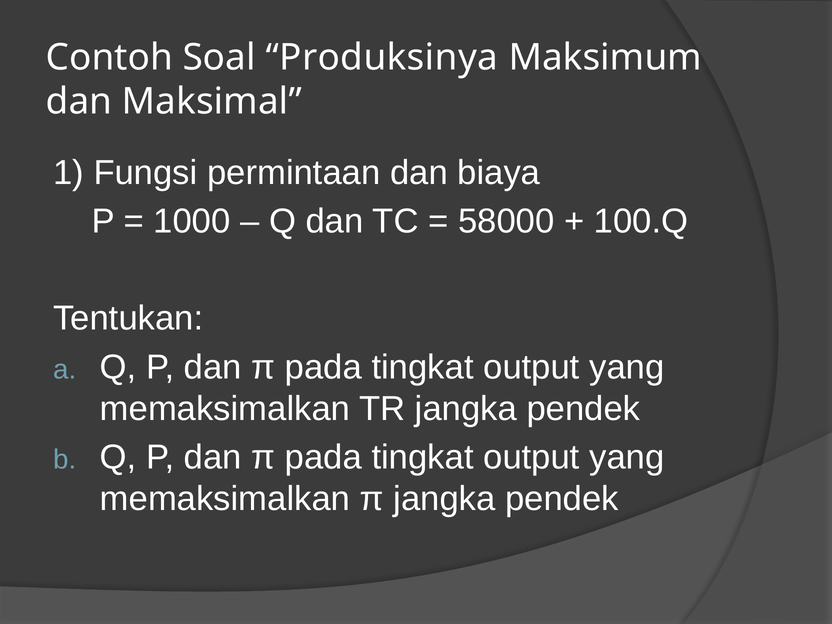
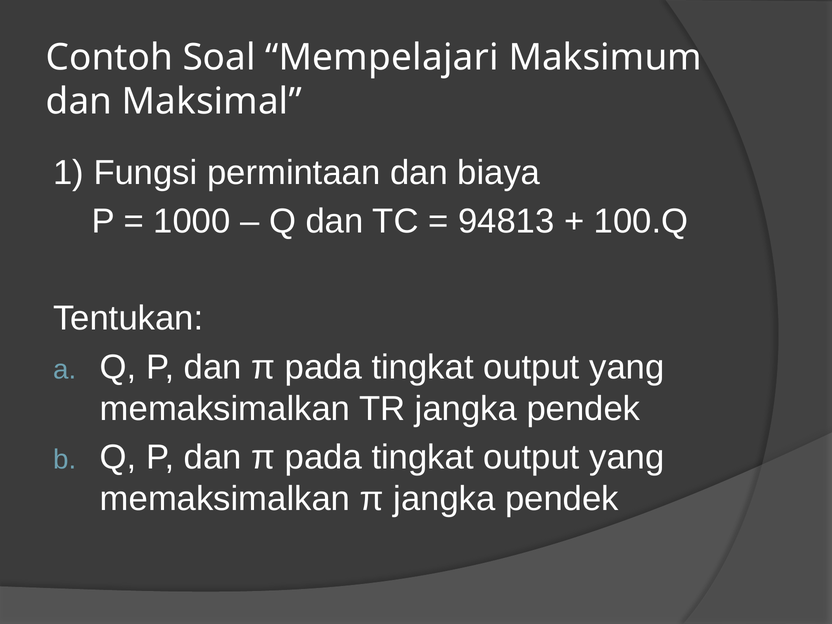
Produksinya: Produksinya -> Mempelajari (382, 57)
58000: 58000 -> 94813 (506, 221)
